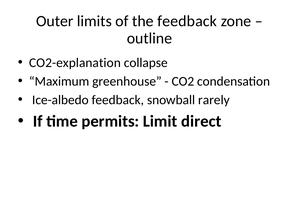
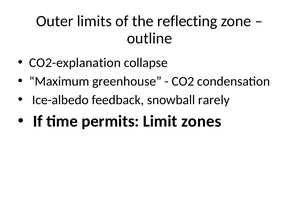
the feedback: feedback -> reflecting (187, 21)
direct: direct -> zones (201, 121)
